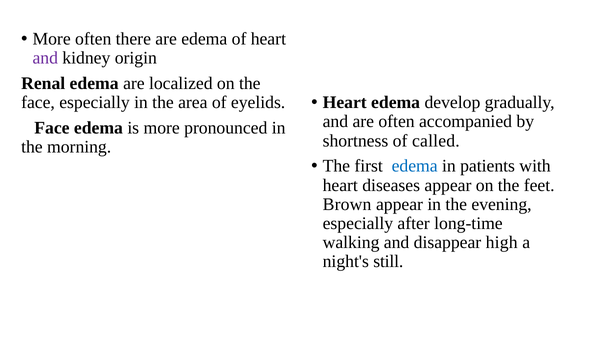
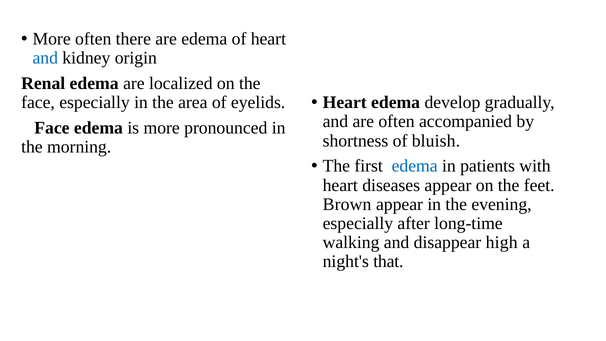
and colour: purple -> blue (45, 58)
called: called -> bluish (436, 141)
still: still -> that (388, 262)
